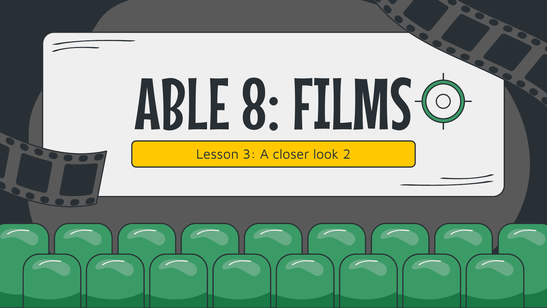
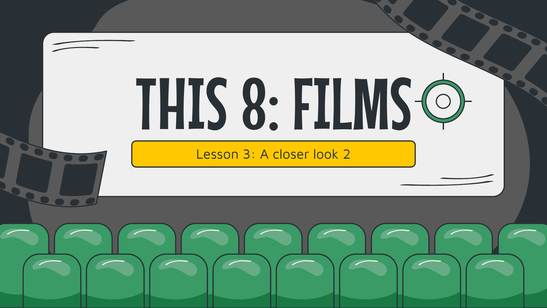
ABLE: ABLE -> THIS (182, 105)
